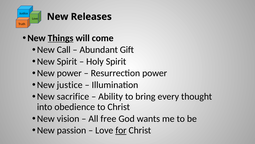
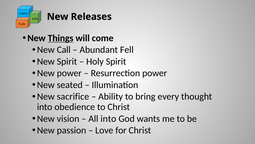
Gift: Gift -> Fell (127, 50)
New justice: justice -> seated (70, 85)
All free: free -> into (108, 118)
for underline: present -> none (121, 130)
